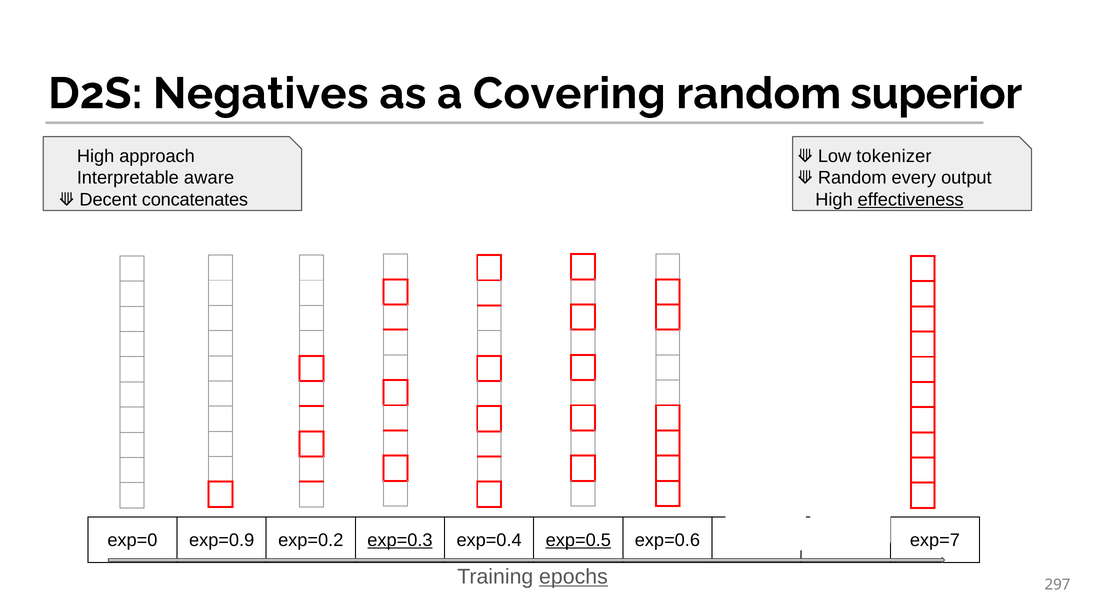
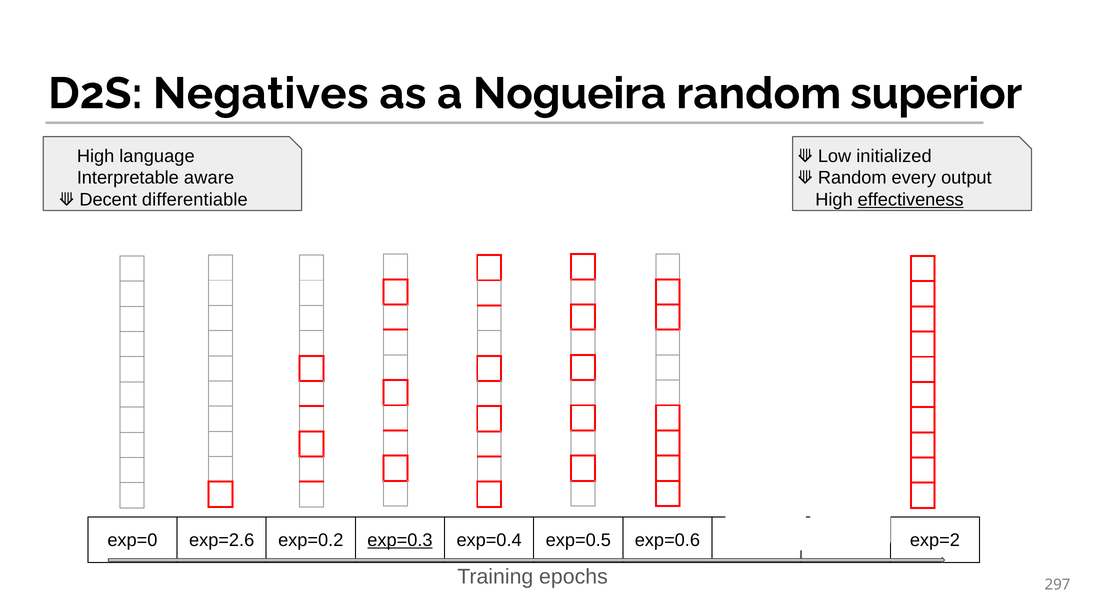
Covering: Covering -> Nogueira (570, 94)
approach: approach -> language (157, 156)
tokenizer: tokenizer -> initialized (894, 156)
concatenates: concatenates -> differentiable (195, 200)
exp=0 exp=0.9: exp=0.9 -> exp=2.6 (222, 540)
exp=0.5 underline: present -> none (578, 540)
exp=7: exp=7 -> exp=2 (935, 540)
epochs underline: present -> none (573, 577)
